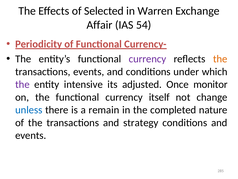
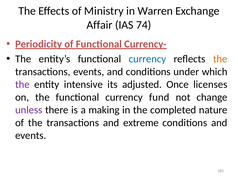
Selected: Selected -> Ministry (104, 11)
54: 54 -> 74 (144, 25)
currency colour: purple -> blue (147, 59)
monitor: monitor -> licenses (210, 84)
itself: itself -> fund (159, 97)
unless colour: blue -> purple (29, 110)
remain: remain -> making (104, 110)
strategy: strategy -> extreme (141, 122)
